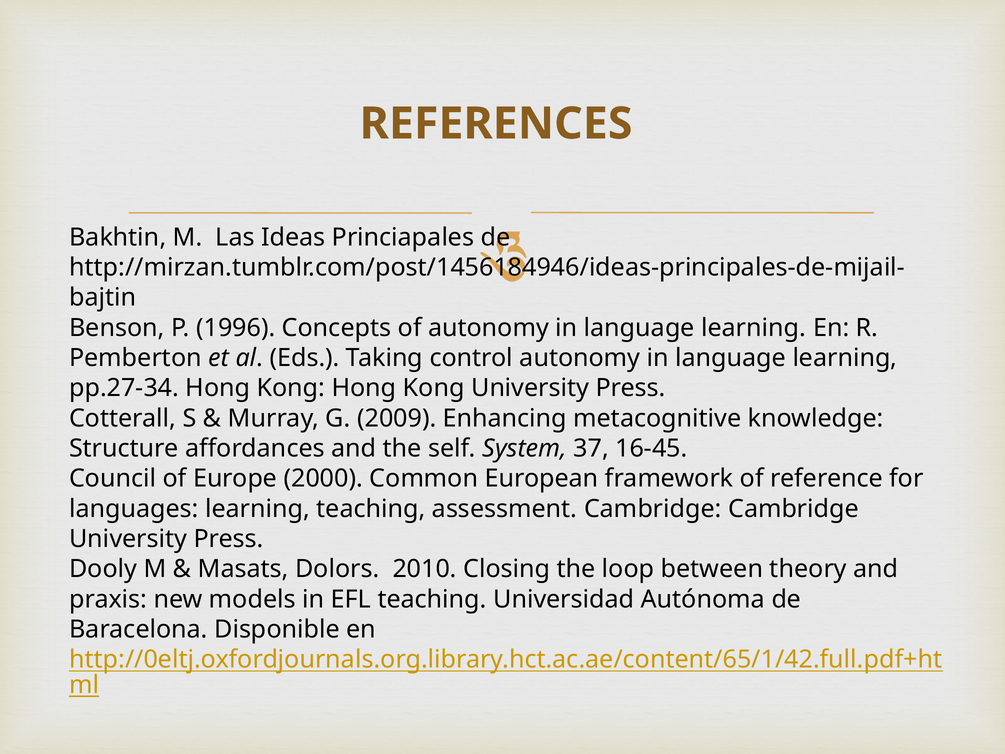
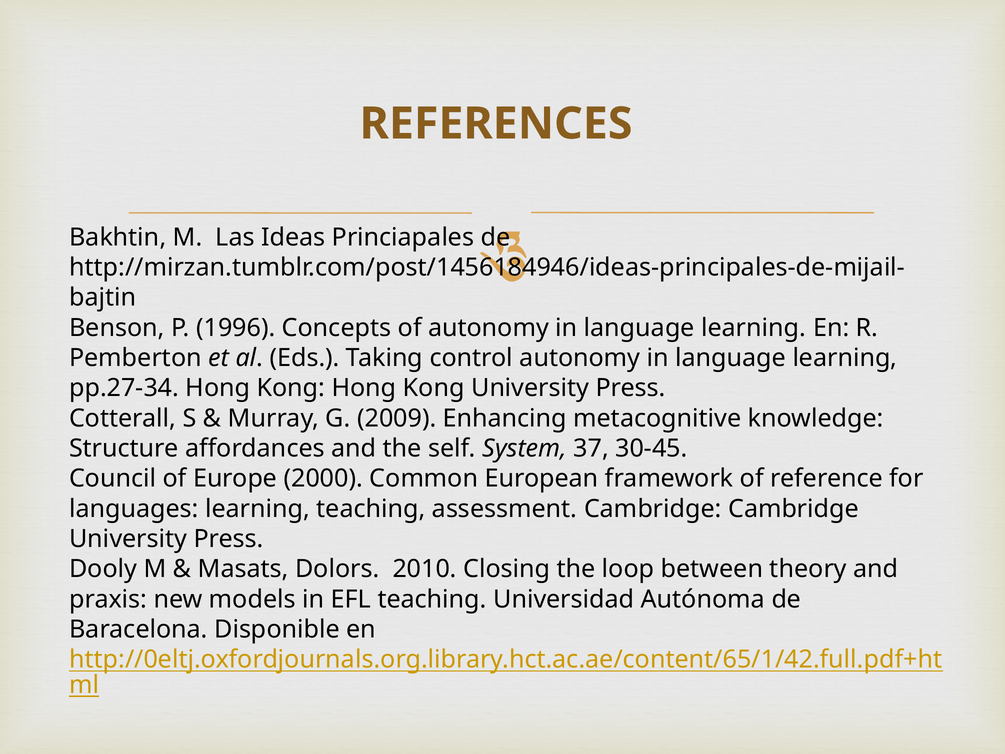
16-45: 16-45 -> 30-45 (651, 448)
